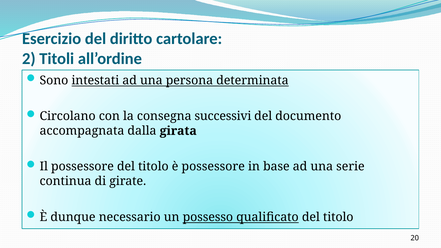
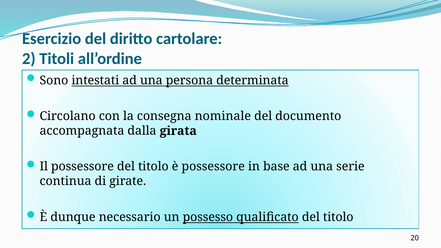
successivi: successivi -> nominale (223, 116)
